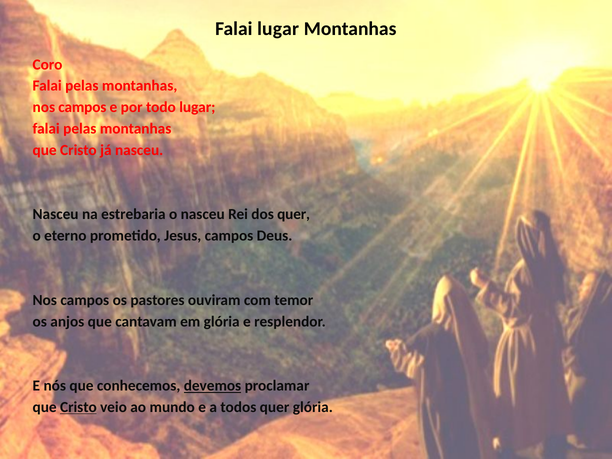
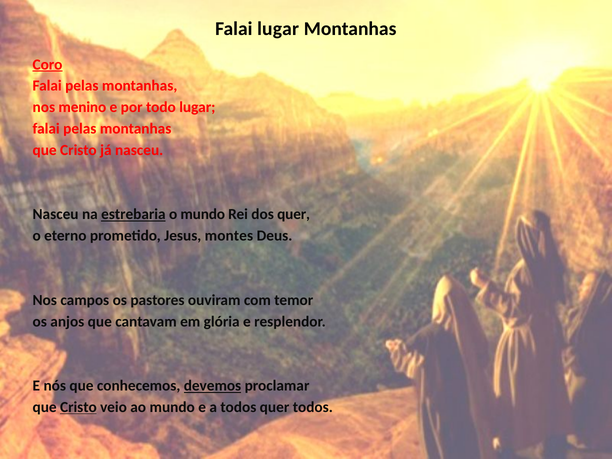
Coro underline: none -> present (47, 64)
campos: campos -> menino (82, 107)
estrebaria underline: none -> present (133, 214)
o nasceu: nasceu -> mundo (203, 214)
Jesus campos: campos -> montes (229, 236)
quer glória: glória -> todos (313, 407)
